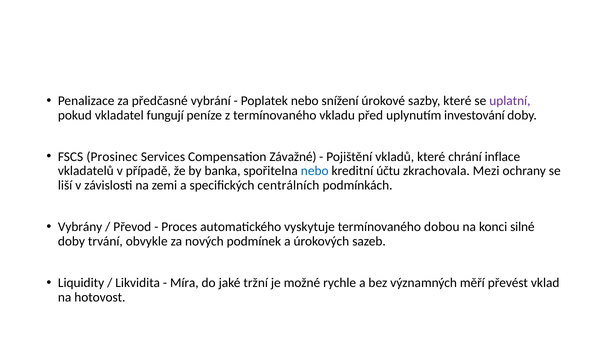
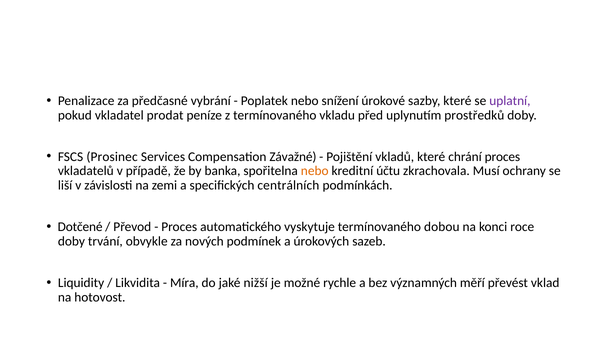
fungují: fungují -> prodat (165, 115)
investování: investování -> prostředků (474, 115)
chrání inflace: inflace -> proces (502, 157)
nebo colour: blue -> orange (315, 171)
Mezi: Mezi -> Musí (486, 171)
Vybrány: Vybrány -> Dotčené (80, 227)
silné: silné -> roce (522, 227)
tržní: tržní -> nižší (256, 283)
